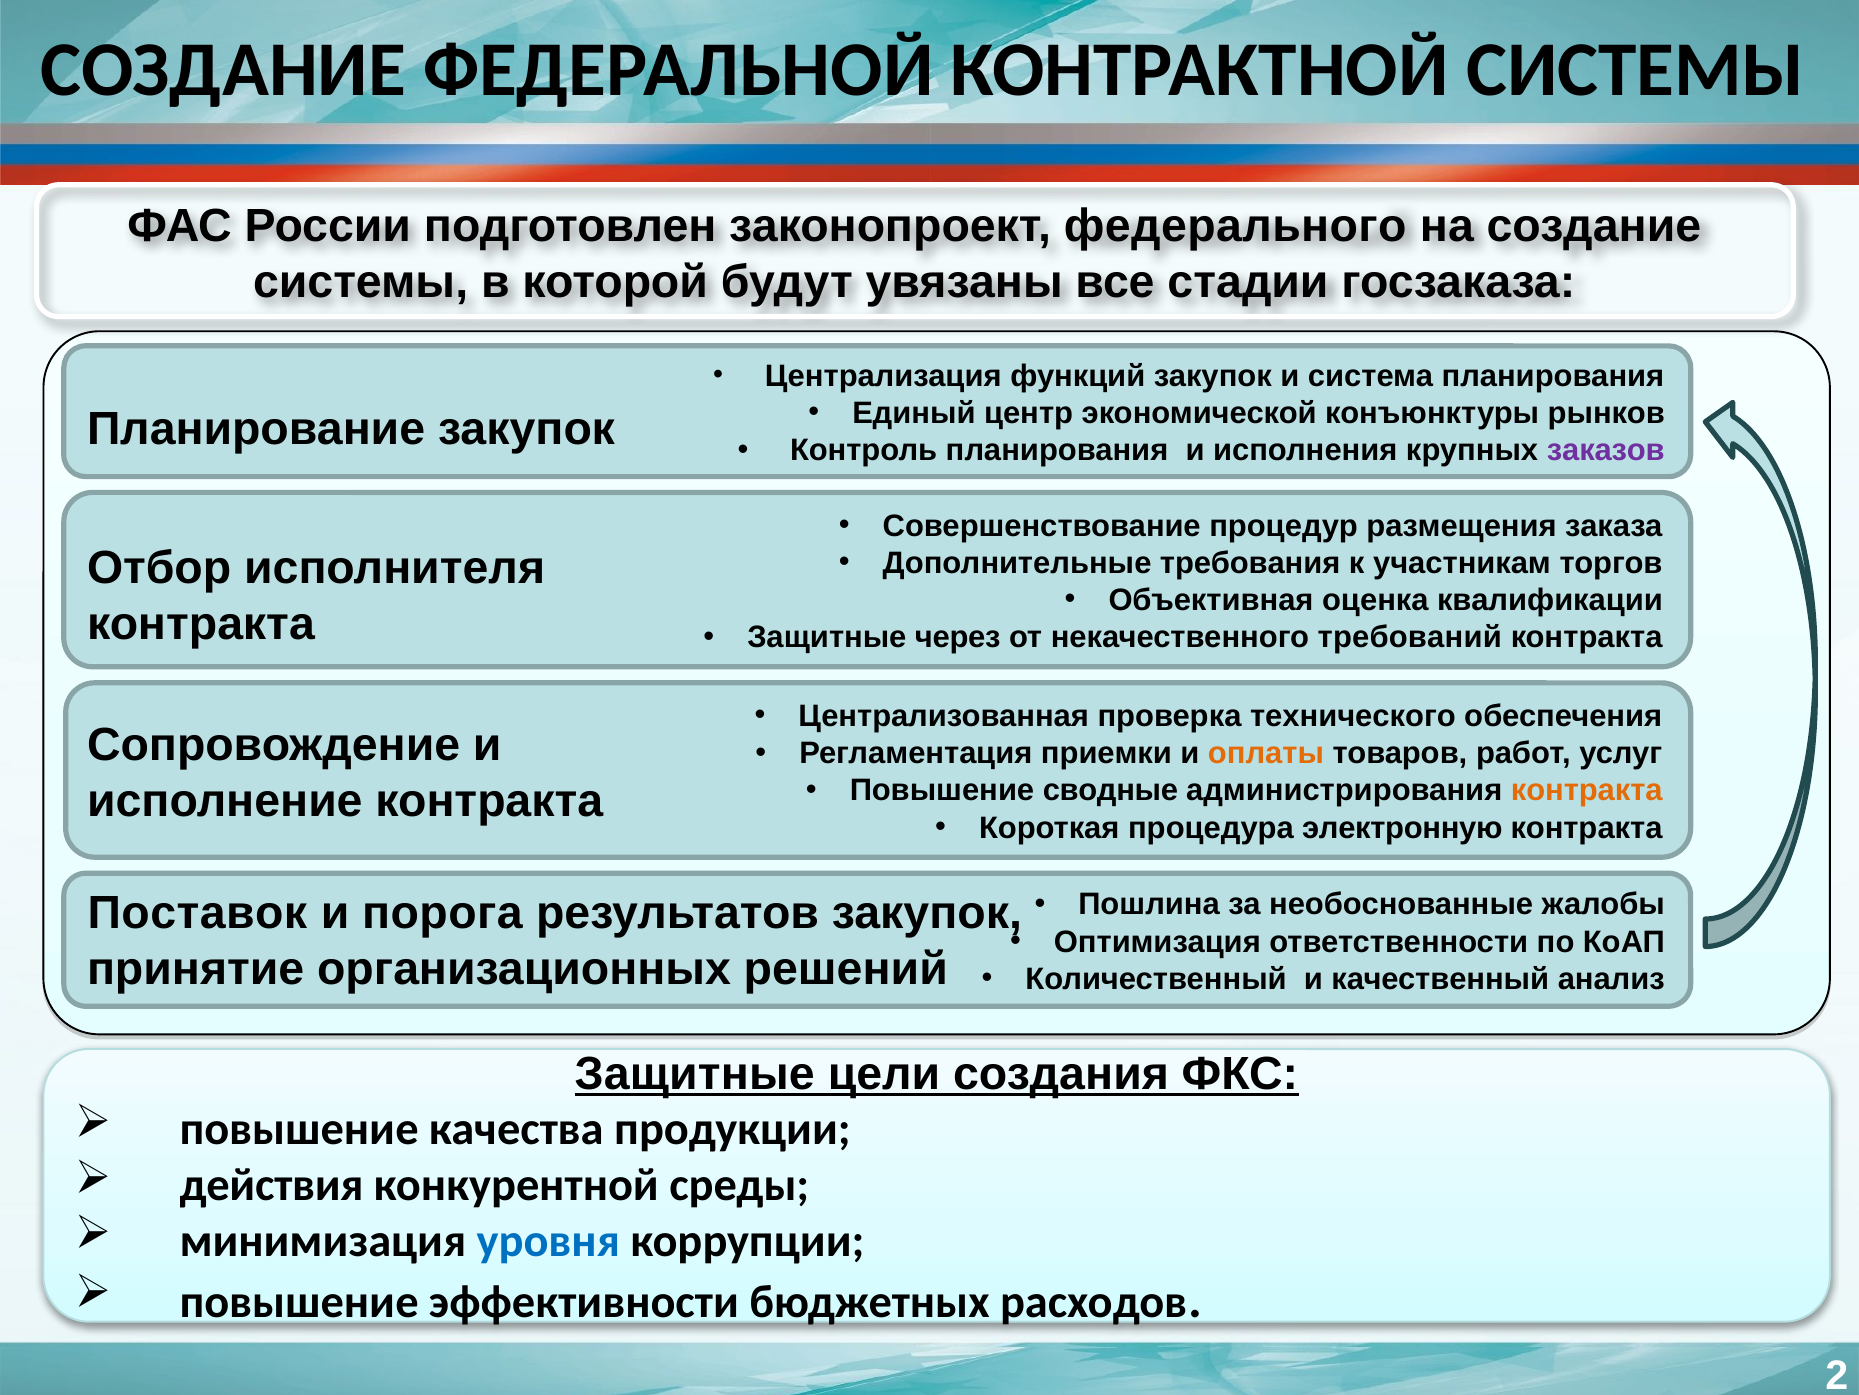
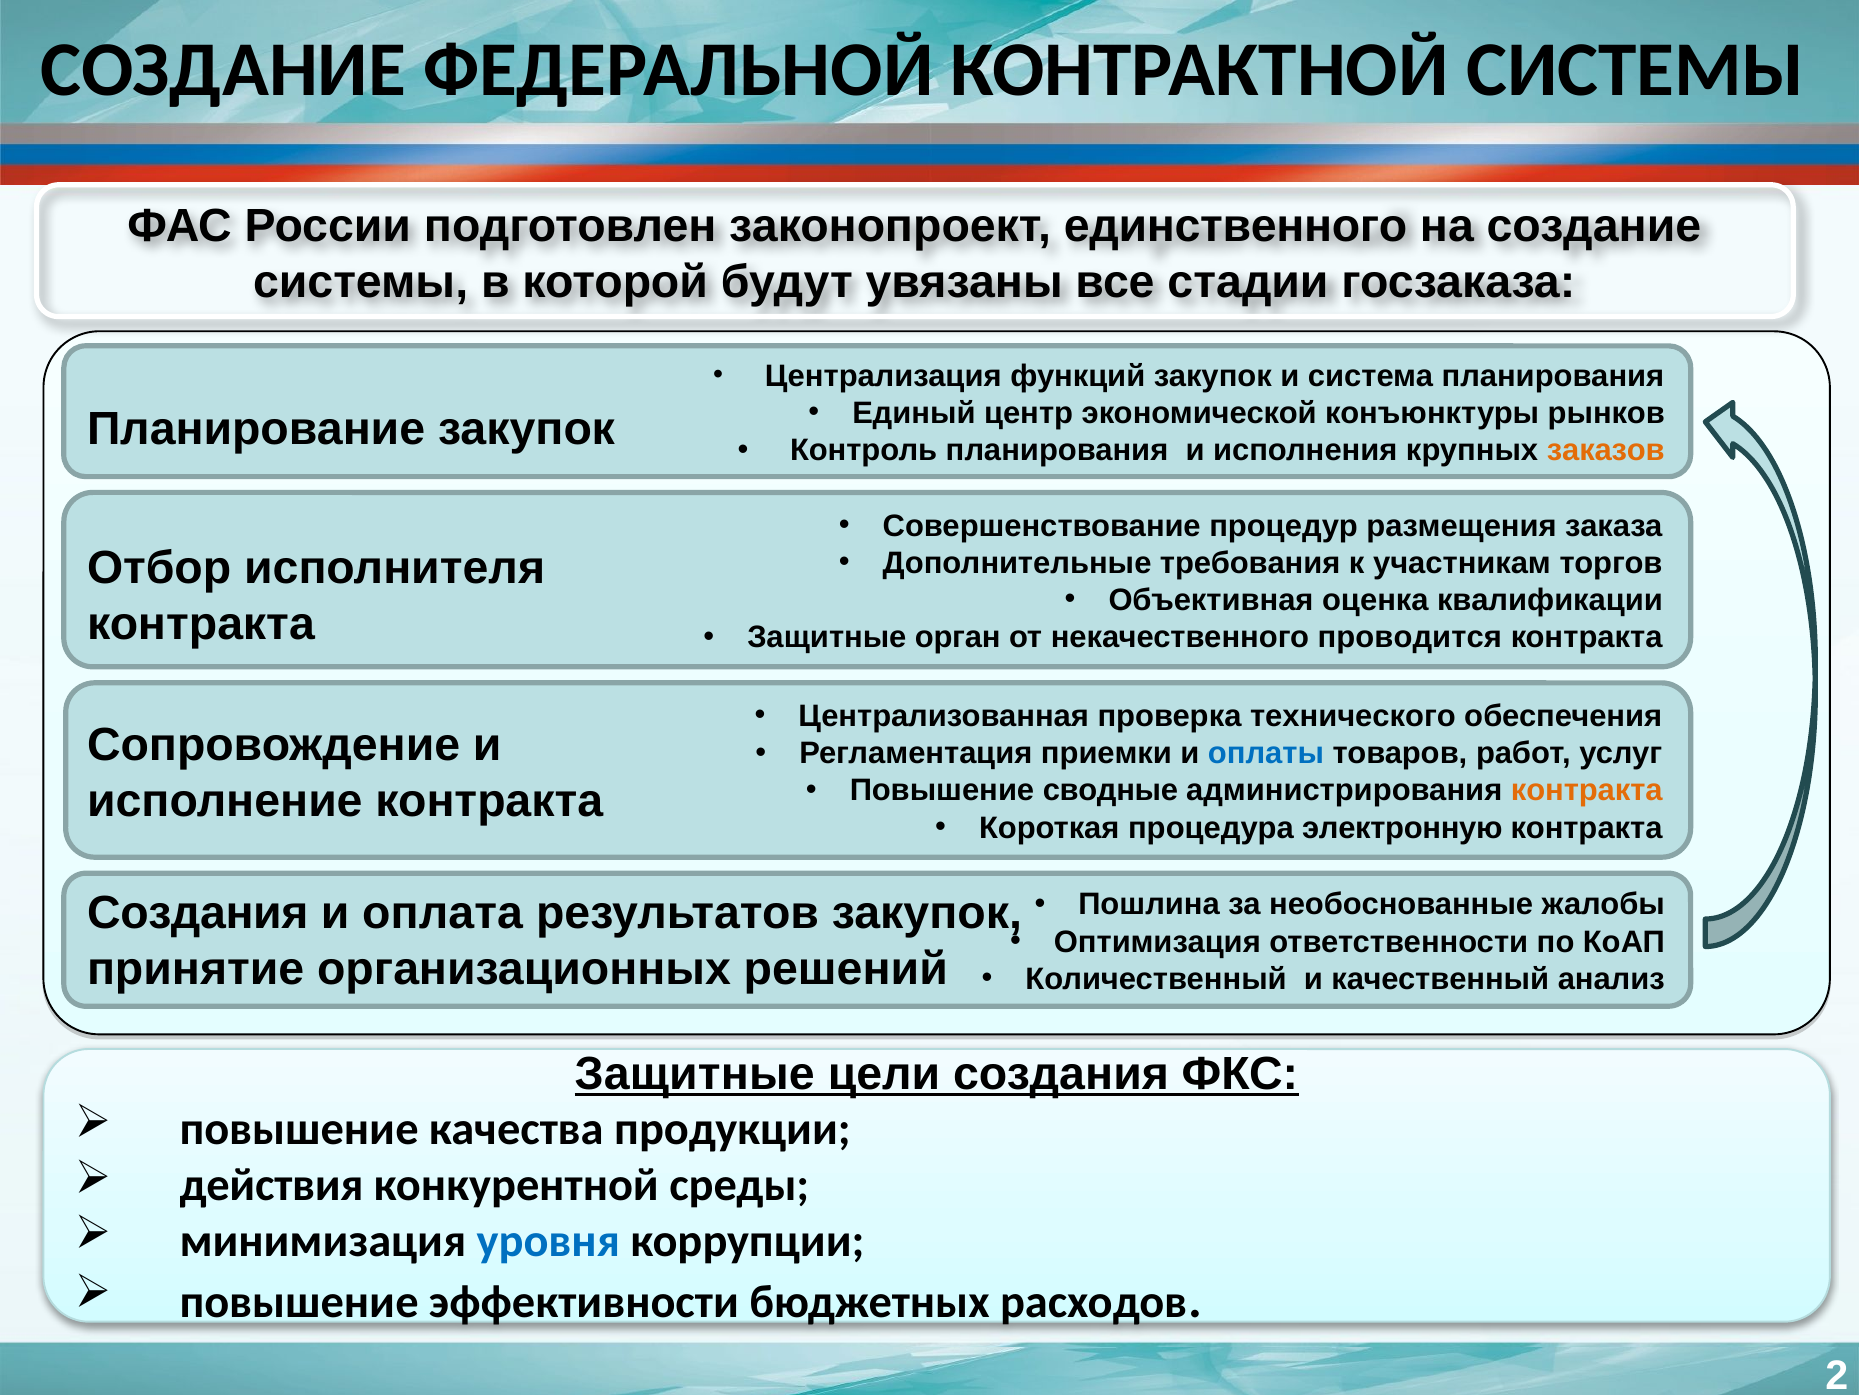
федерального: федерального -> единственного (1236, 226)
заказов colour: purple -> orange (1606, 450)
через: через -> орган (958, 637)
требований: требований -> проводится (1410, 637)
оплаты colour: orange -> blue (1266, 753)
Поставок: Поставок -> Создания (198, 913)
порога: порога -> оплата (443, 913)
